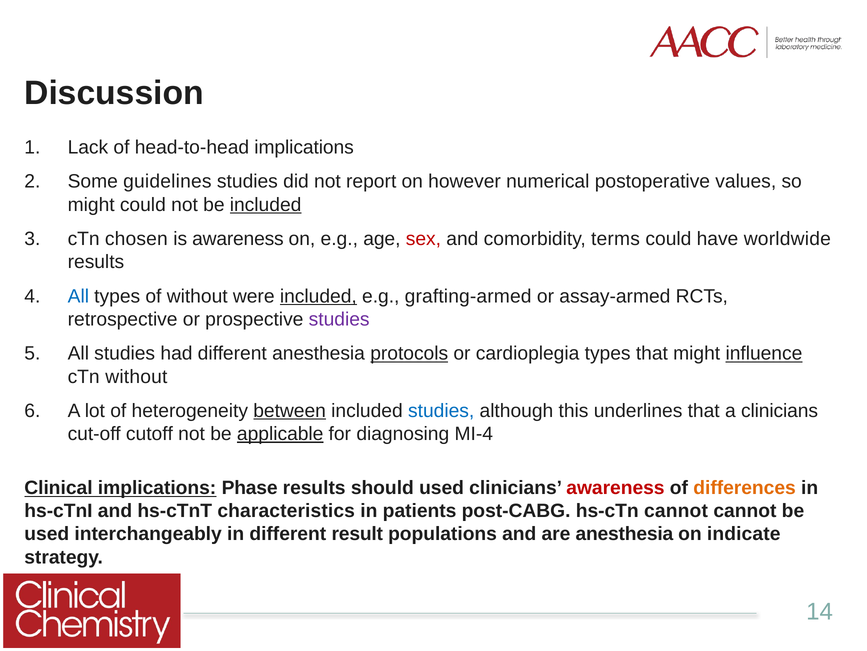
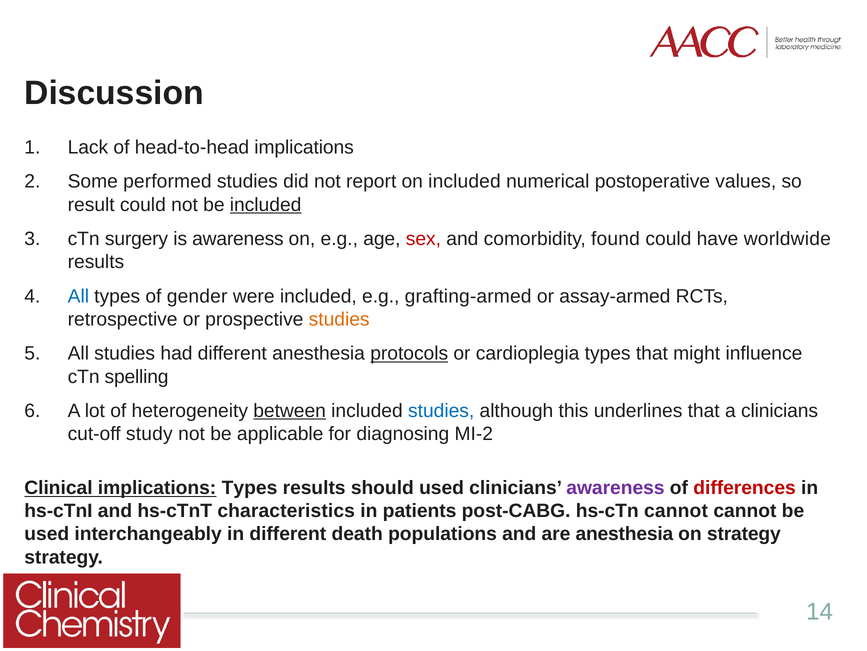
guidelines: guidelines -> performed (167, 181)
on however: however -> included (464, 181)
might: might -> result (91, 204)
chosen: chosen -> surgery (137, 239)
terms: terms -> found (615, 239)
of without: without -> gender (197, 296)
included underline: present -> none (318, 296)
studies colour: purple -> orange (339, 319)
influence underline: present -> none (764, 353)
cTn without: without -> spelling (137, 376)
cutoff: cutoff -> study (149, 433)
applicable underline: present -> none (280, 433)
MI-4: MI-4 -> MI-2 (474, 433)
implications Phase: Phase -> Types (250, 487)
awareness colour: red -> purple (615, 487)
differences colour: orange -> red (745, 487)
result: result -> death (357, 533)
on indicate: indicate -> strategy (744, 533)
